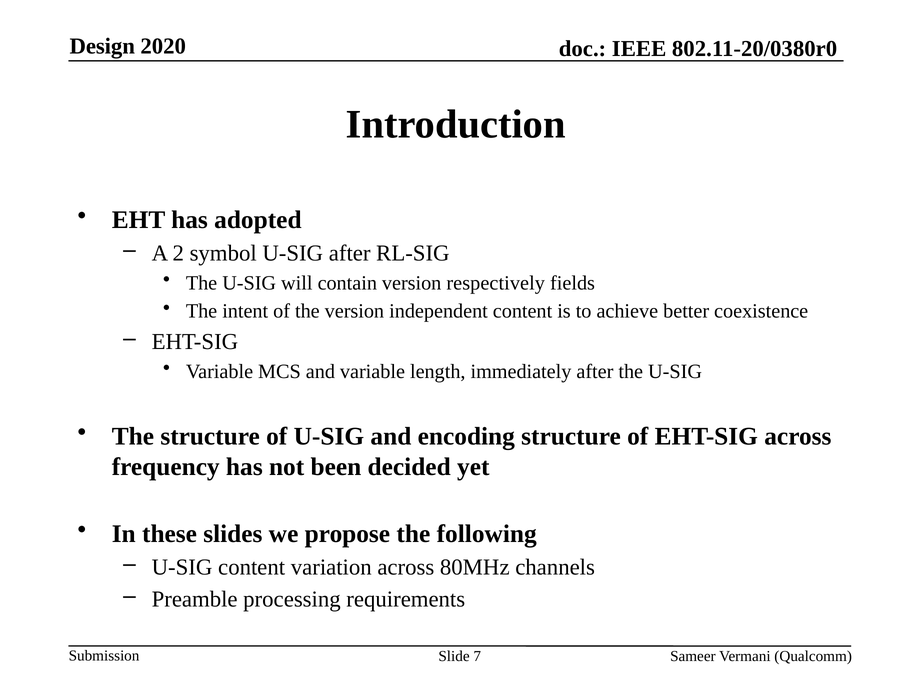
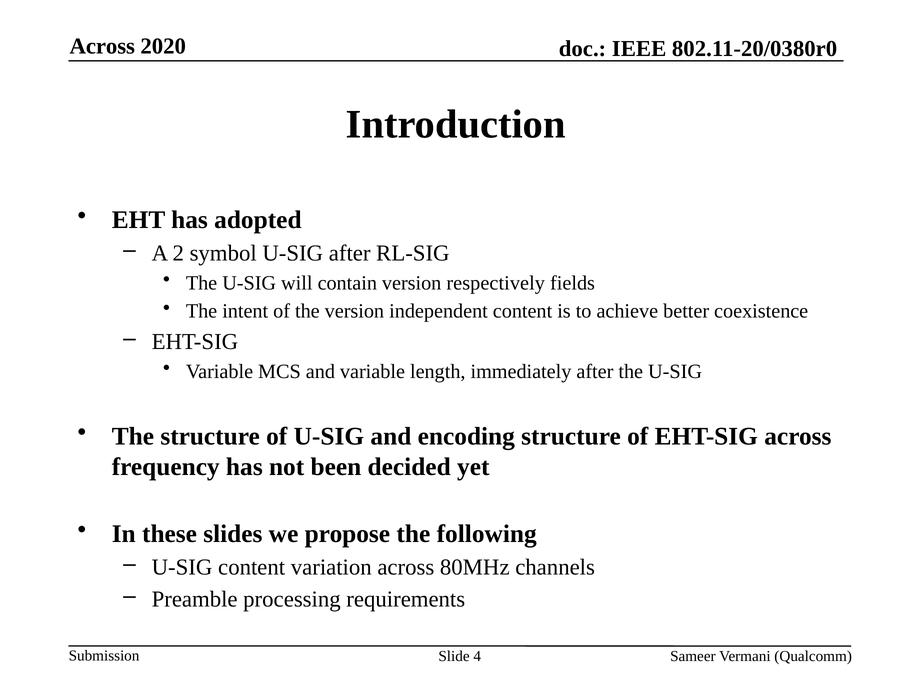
Design: Design -> Across (102, 46)
7: 7 -> 4 (477, 656)
